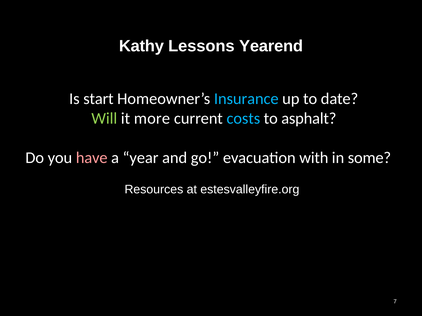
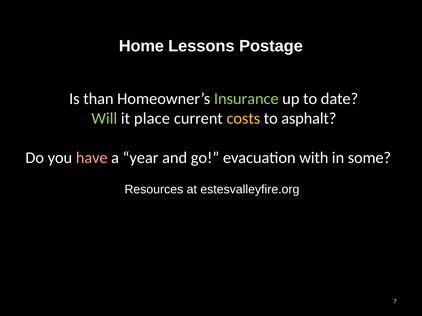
Kathy: Kathy -> Home (141, 46)
Yearend: Yearend -> Postage (271, 46)
start: start -> than (98, 99)
Insurance colour: light blue -> light green (246, 99)
more: more -> place (152, 119)
costs colour: light blue -> yellow (243, 119)
